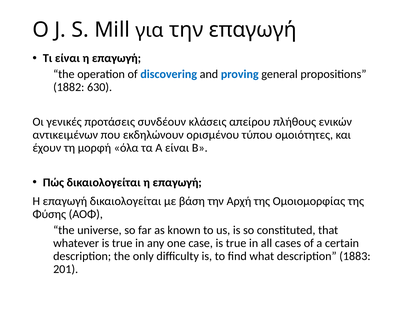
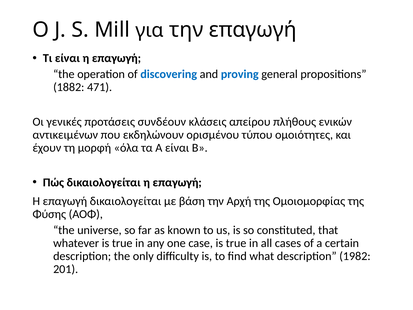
630: 630 -> 471 (100, 87)
1883: 1883 -> 1982 (355, 256)
